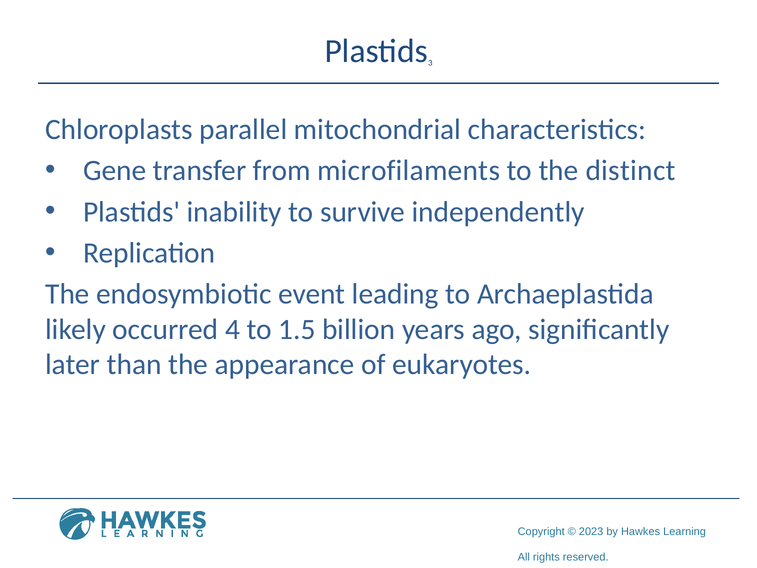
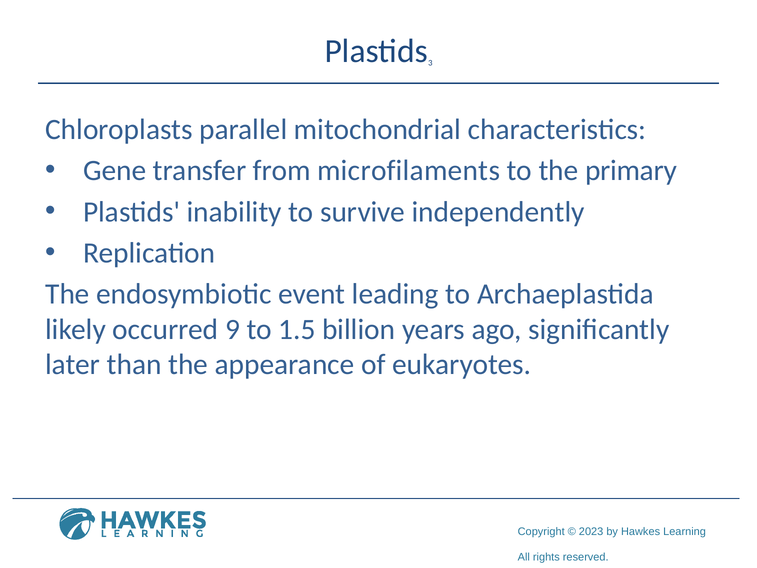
distinct: distinct -> primary (631, 171)
4: 4 -> 9 (232, 329)
